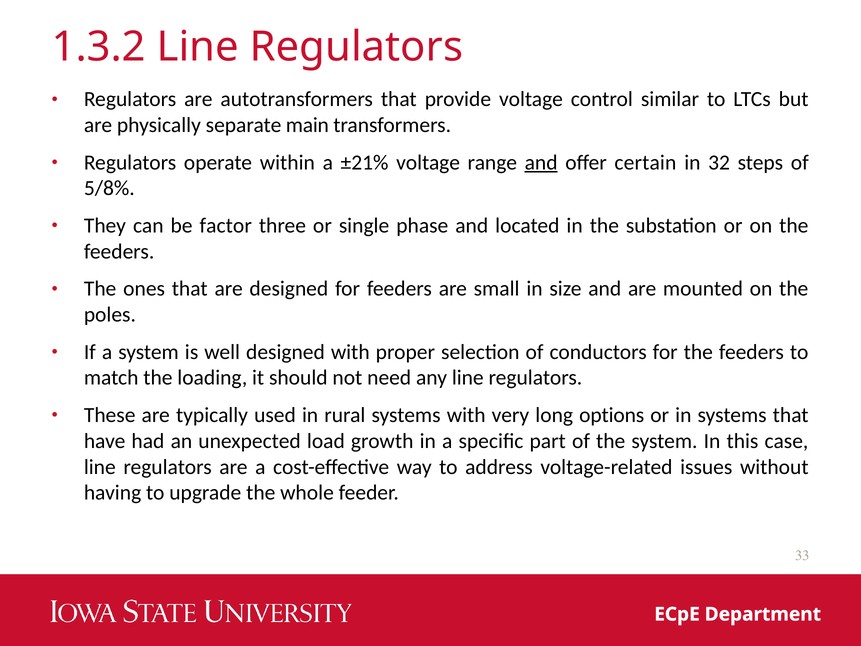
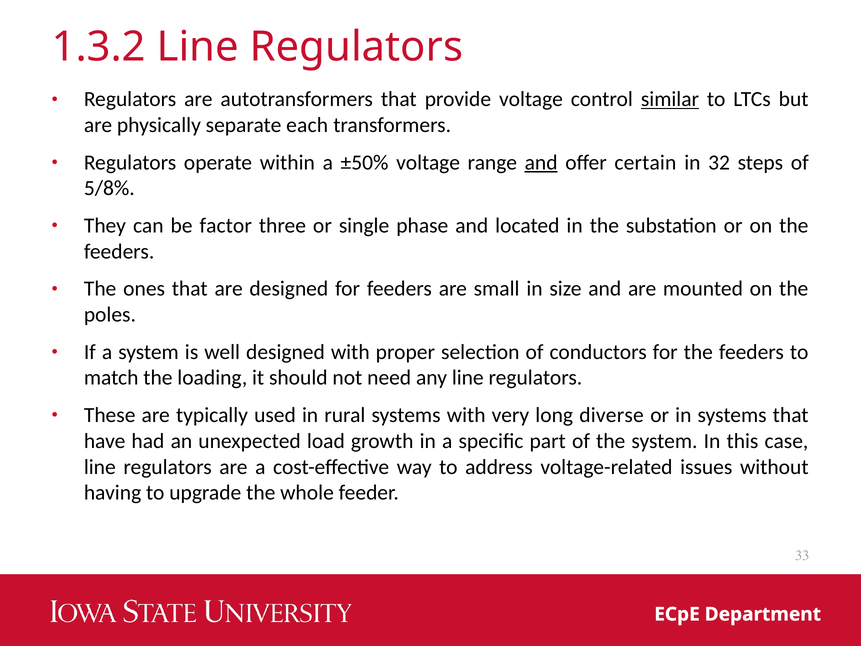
similar underline: none -> present (670, 99)
main: main -> each (307, 125)
±21%: ±21% -> ±50% (365, 162)
options: options -> diverse (612, 415)
